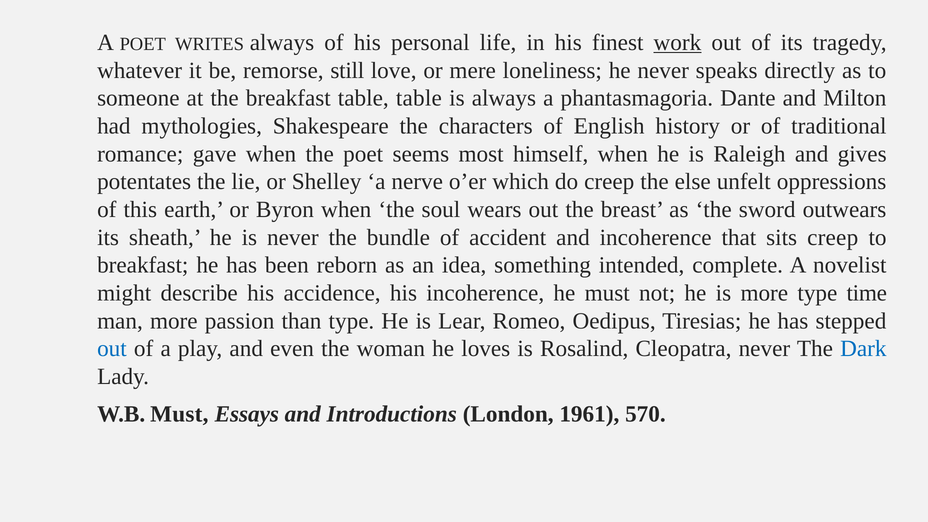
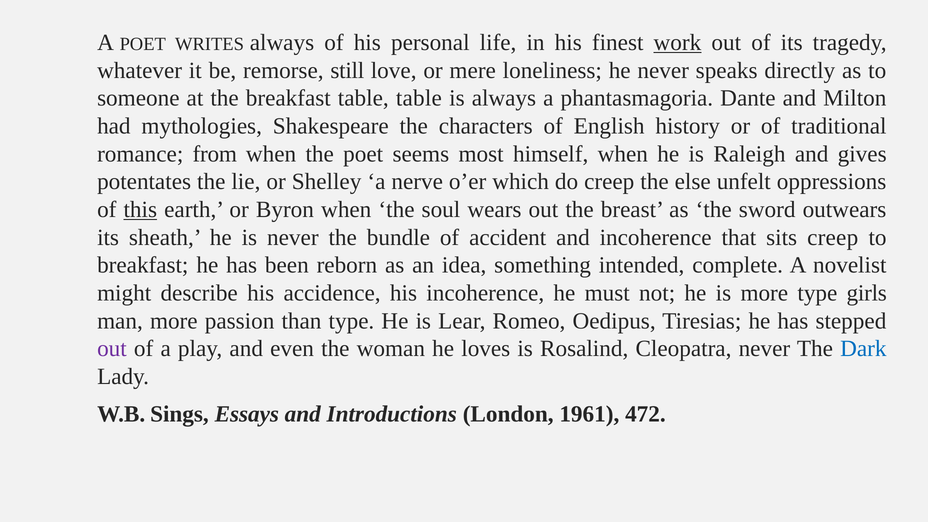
gave: gave -> from (215, 154)
this underline: none -> present (140, 210)
time: time -> girls (867, 293)
out colour: blue -> purple (112, 349)
W.B Must: Must -> Sings (179, 414)
570: 570 -> 472 (645, 414)
